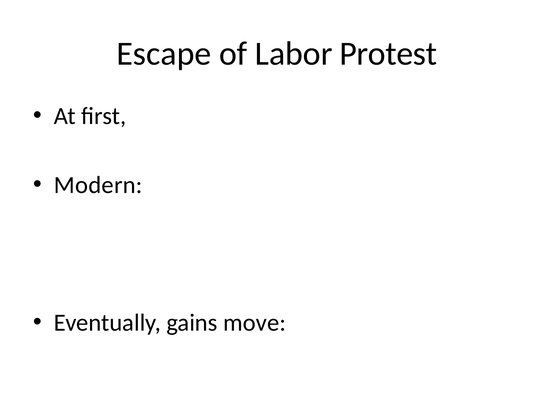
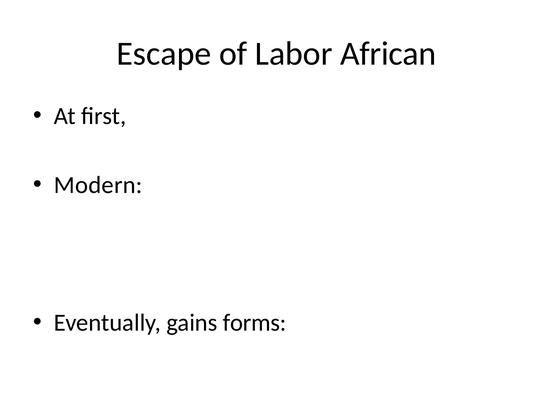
Protest: Protest -> African (388, 54)
move: move -> forms (255, 323)
